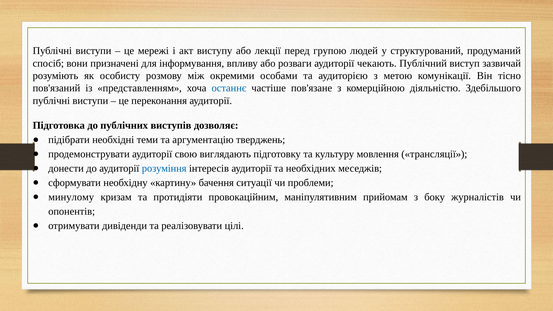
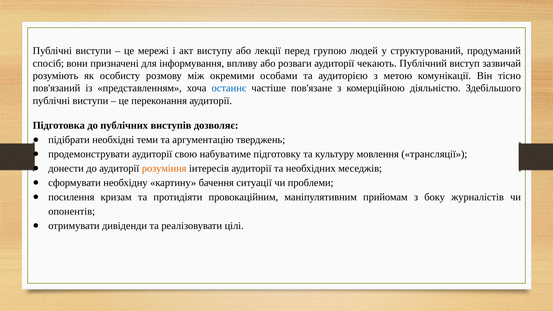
виглядають: виглядають -> набуватиме (225, 154)
розуміння colour: blue -> orange (164, 168)
минулому: минулому -> посилення (71, 197)
